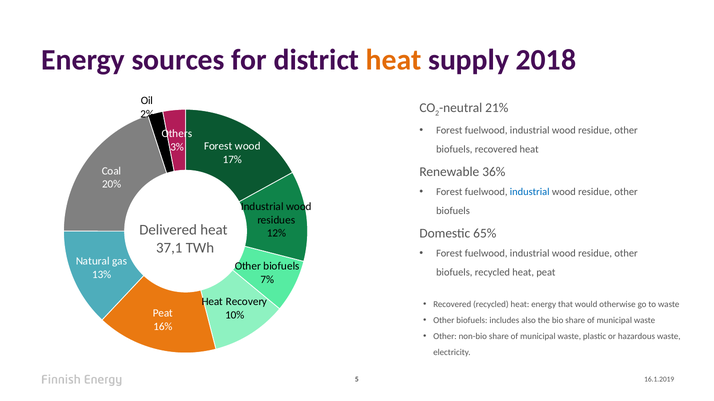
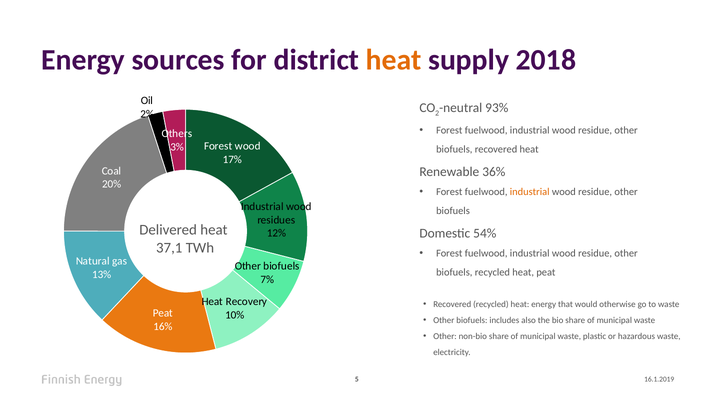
21%: 21% -> 93% (497, 108)
industrial colour: blue -> orange (530, 192)
65%: 65% -> 54% (485, 234)
